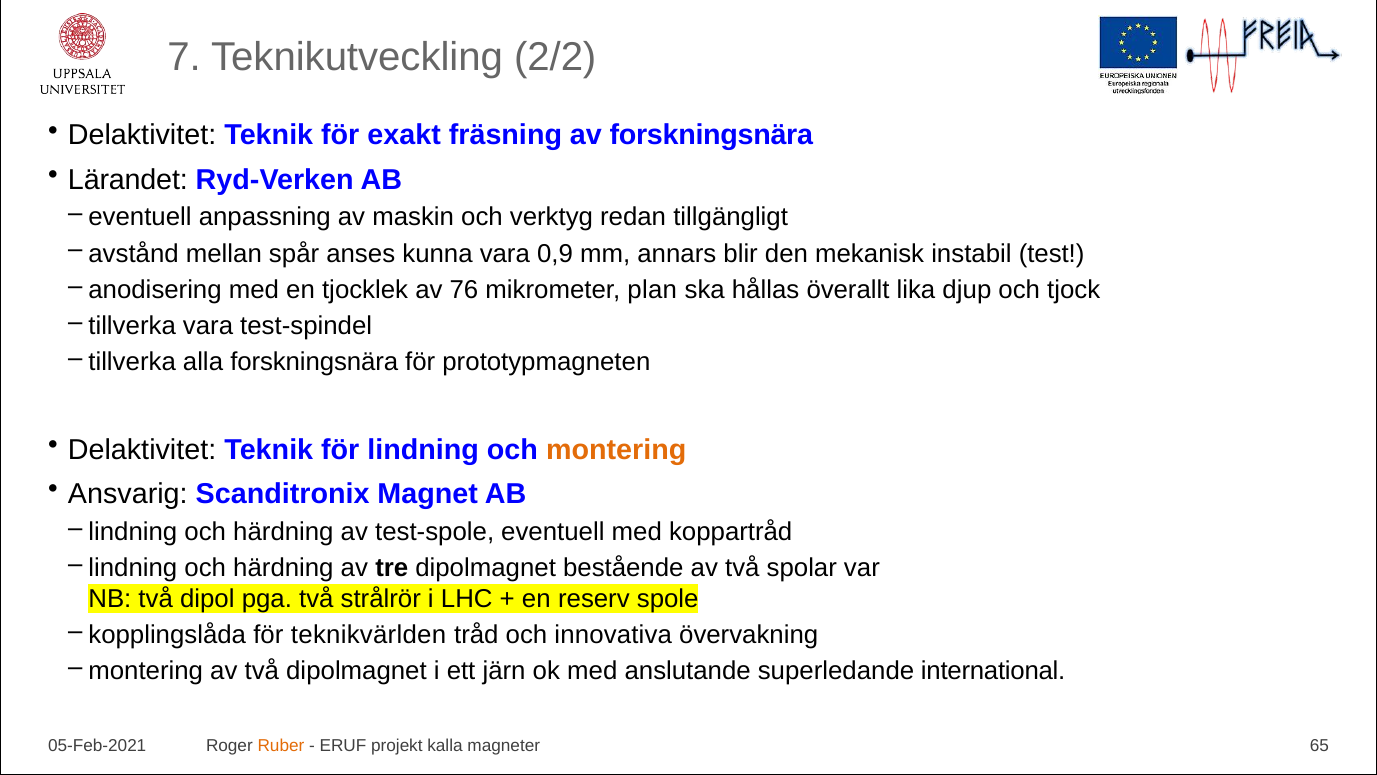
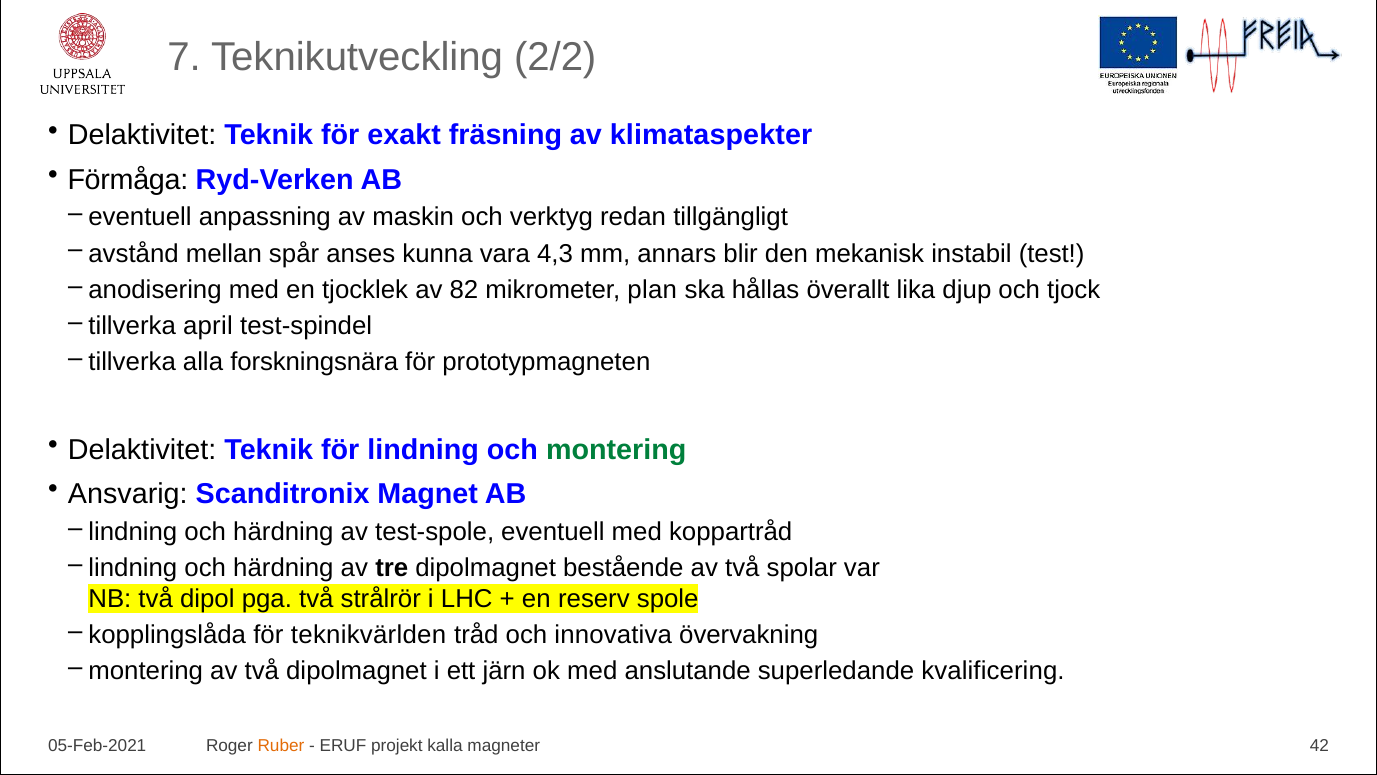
av forskningsnära: forskningsnära -> klimataspekter (711, 135)
Lärandet: Lärandet -> Förmåga (128, 180)
0,9: 0,9 -> 4,3 (555, 253)
76: 76 -> 82 (464, 290)
tillverka vara: vara -> april (208, 326)
montering colour: orange -> green (616, 449)
international: international -> kvalificering (993, 671)
65: 65 -> 42 (1319, 746)
